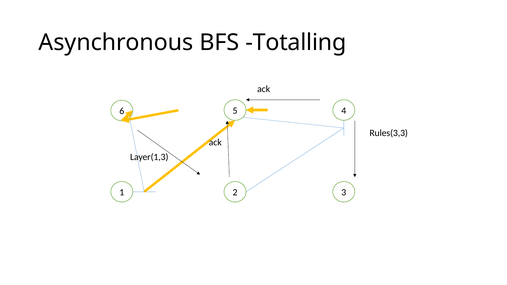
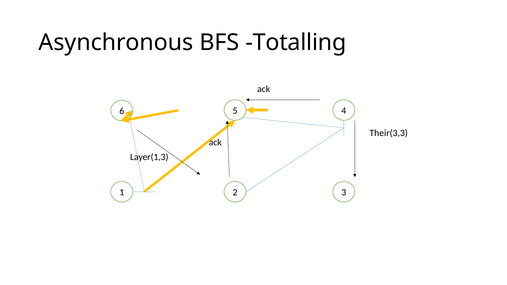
Rules(3,3: Rules(3,3 -> Their(3,3 (389, 133)
